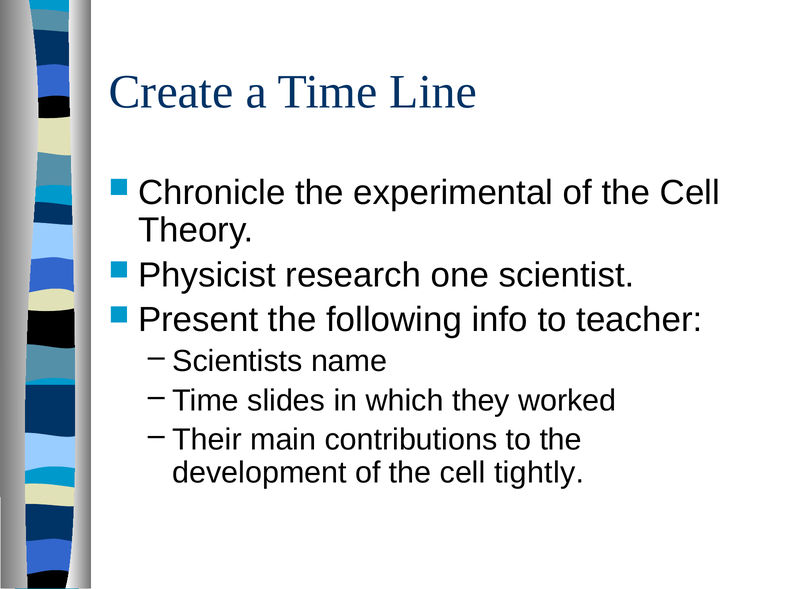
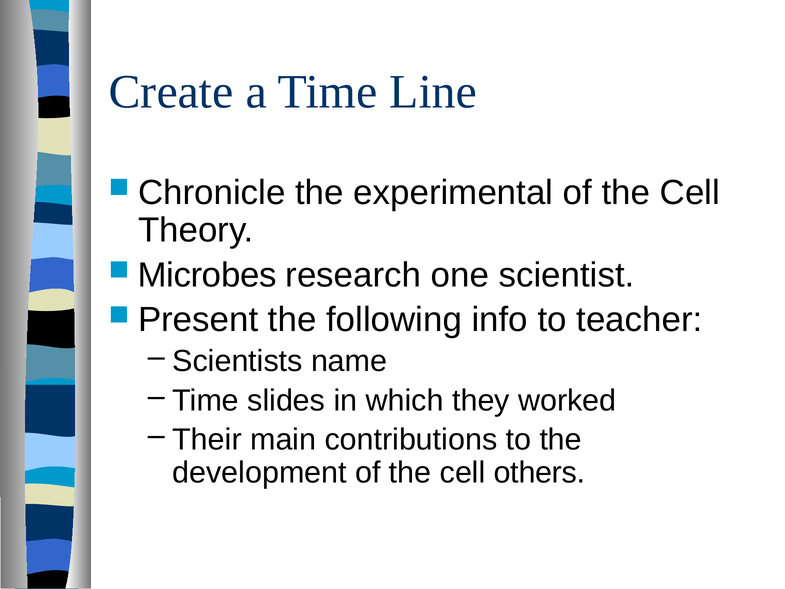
Physicist: Physicist -> Microbes (207, 275)
tightly: tightly -> others (539, 472)
